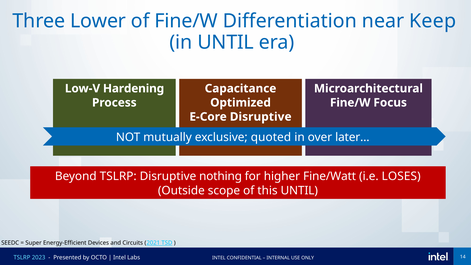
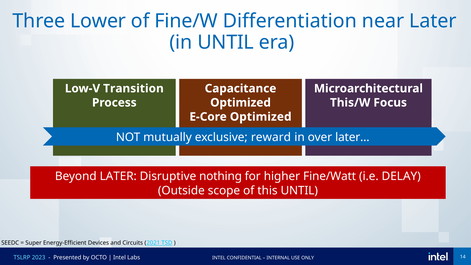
near Keep: Keep -> Later (433, 21)
Hardening: Hardening -> Transition (133, 88)
Fine/W: Fine/W -> This/W (350, 103)
E-Core Disruptive: Disruptive -> Optimized (261, 117)
quoted: quoted -> reward (271, 137)
Beyond TSLRP: TSLRP -> LATER (118, 176)
LOSES: LOSES -> DELAY (401, 176)
